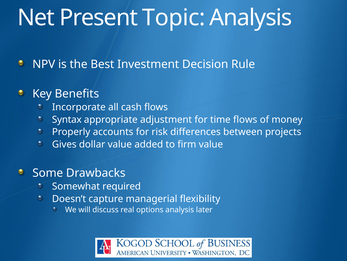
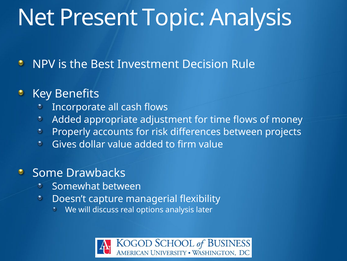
Syntax: Syntax -> Added (67, 119)
Somewhat required: required -> between (122, 186)
